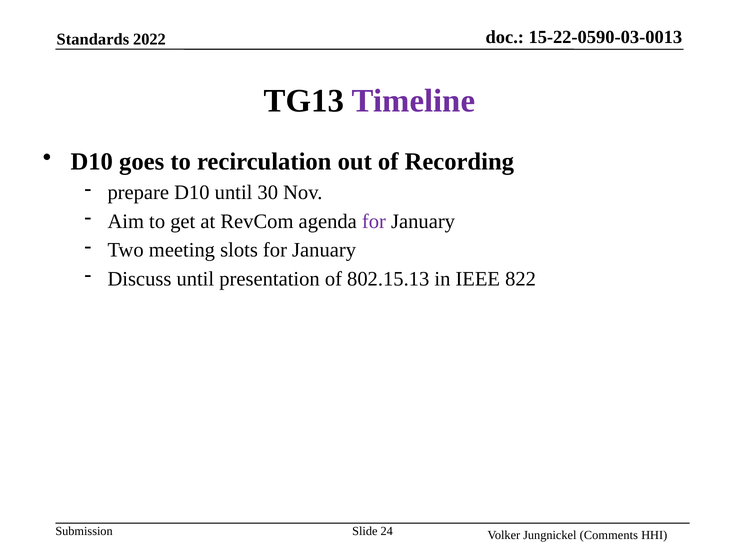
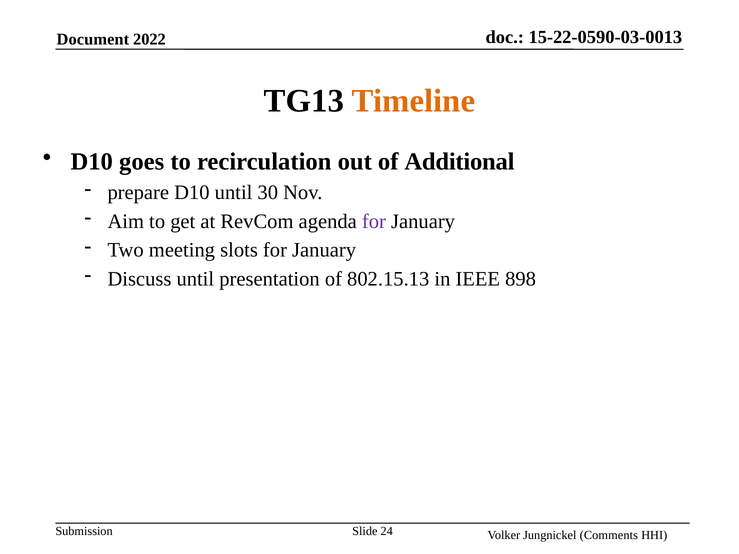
Standards: Standards -> Document (93, 39)
Timeline colour: purple -> orange (413, 101)
Recording: Recording -> Additional (459, 162)
822: 822 -> 898 (521, 279)
